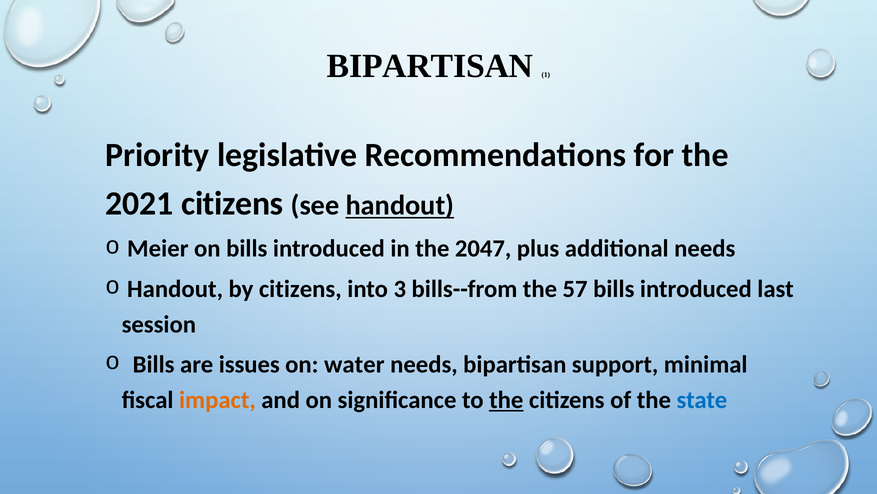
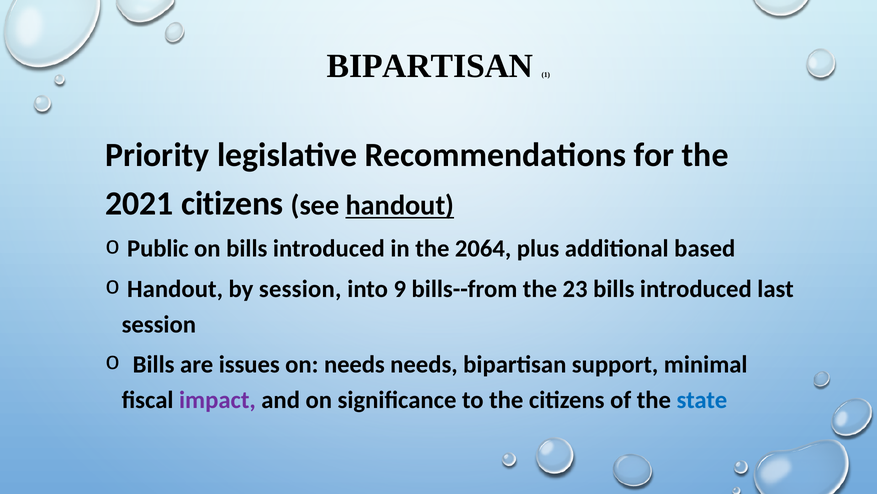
Meier: Meier -> Public (158, 248)
2047: 2047 -> 2064 (483, 248)
additional needs: needs -> based (705, 248)
by citizens: citizens -> session (300, 288)
3: 3 -> 9 (400, 288)
57: 57 -> 23 (575, 288)
on water: water -> needs (354, 364)
impact colour: orange -> purple (217, 400)
the underline: present -> none (506, 400)
